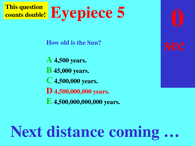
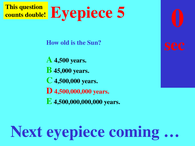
Next distance: distance -> eyepiece (76, 132)
